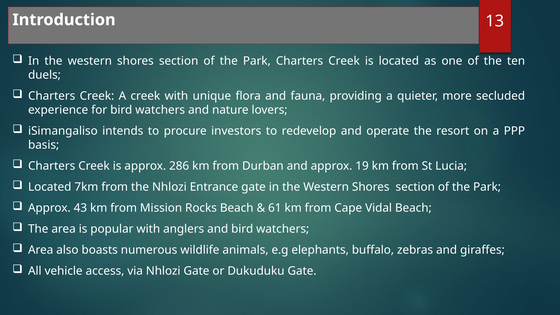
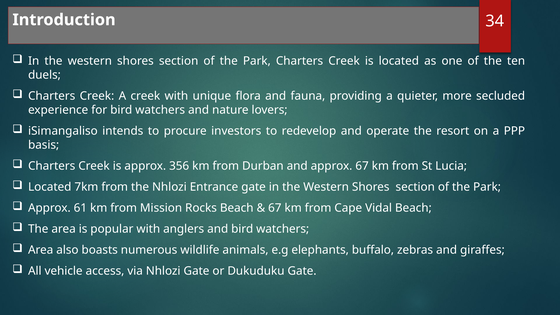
13: 13 -> 34 (495, 21)
286: 286 -> 356 (179, 166)
approx 19: 19 -> 67 (362, 166)
43: 43 -> 61 (80, 208)
61: 61 -> 67 (275, 208)
